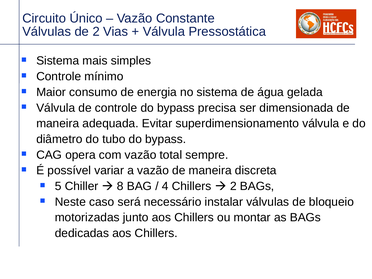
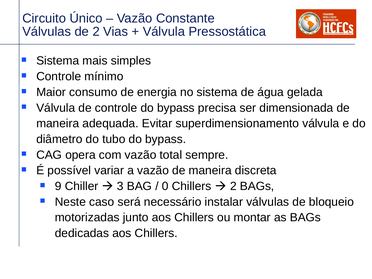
5: 5 -> 9 (58, 186)
8: 8 -> 3 (120, 186)
4: 4 -> 0 (165, 186)
